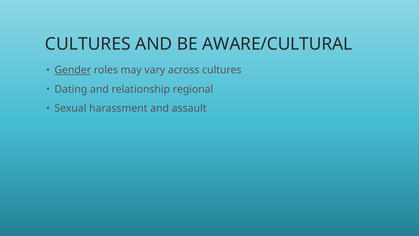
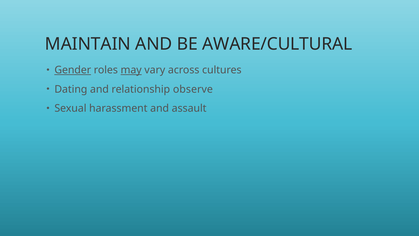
CULTURES: CULTURES -> MAINTAIN (88, 44)
may underline: none -> present (131, 70)
regional: regional -> observe (193, 89)
